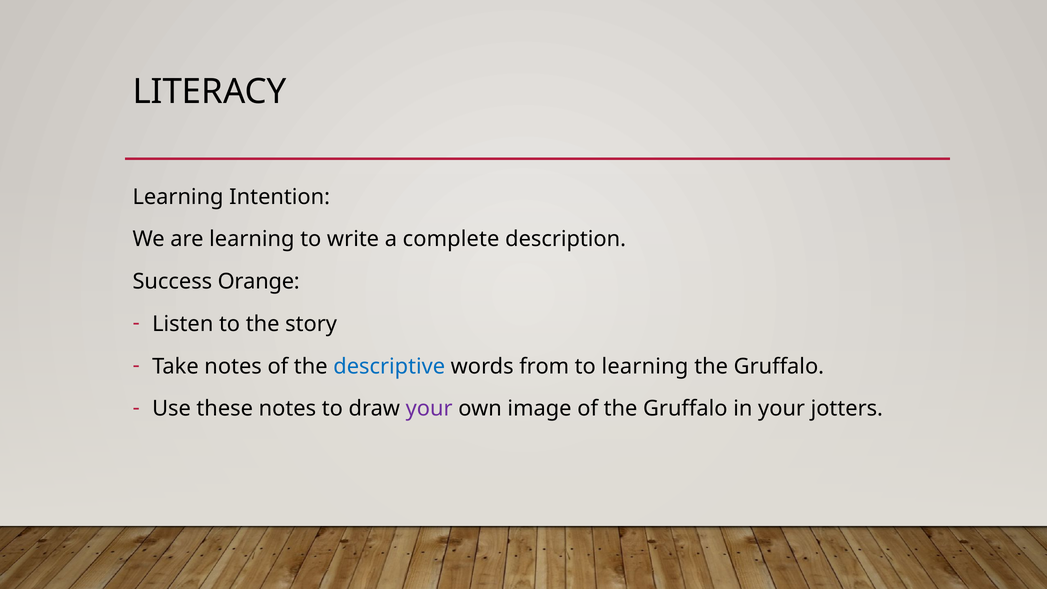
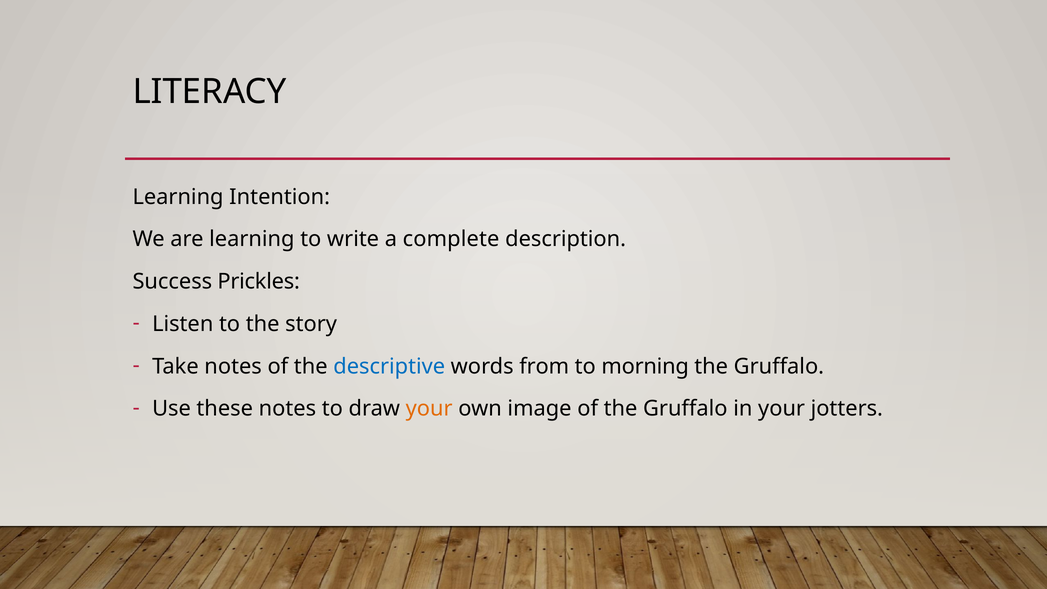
Orange: Orange -> Prickles (259, 282)
to learning: learning -> morning (645, 366)
your colour: purple -> orange (429, 409)
